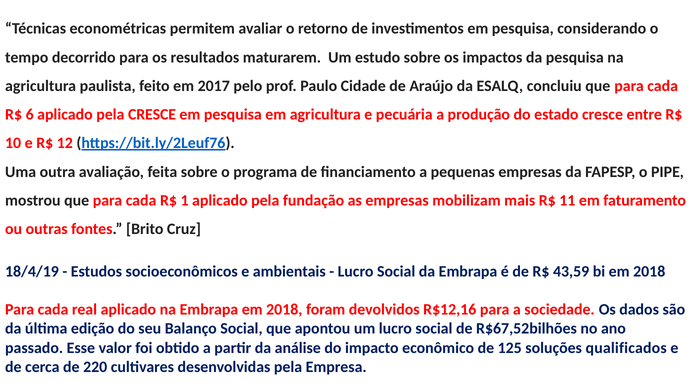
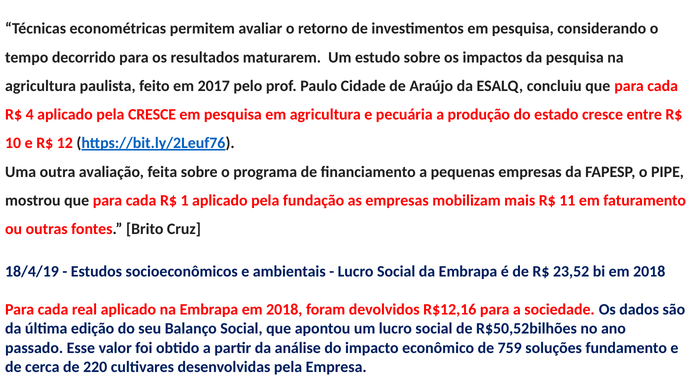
6: 6 -> 4 (30, 114)
43,59: 43,59 -> 23,52 (571, 271)
R$67,52bilhões: R$67,52bilhões -> R$50,52bilhões (526, 329)
125: 125 -> 759 (510, 348)
qualificados: qualificados -> fundamento (626, 348)
